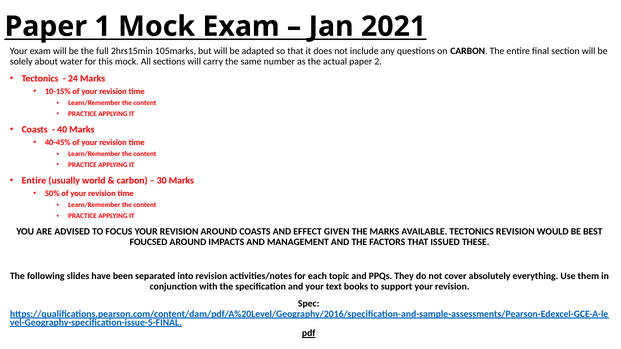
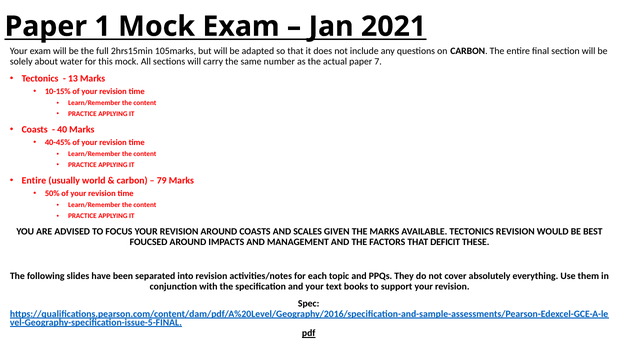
2: 2 -> 7 (378, 61)
24: 24 -> 13 (73, 78)
30: 30 -> 79 (162, 181)
EFFECT: EFFECT -> SCALES (308, 232)
ISSUED: ISSUED -> DEFICIT (445, 242)
